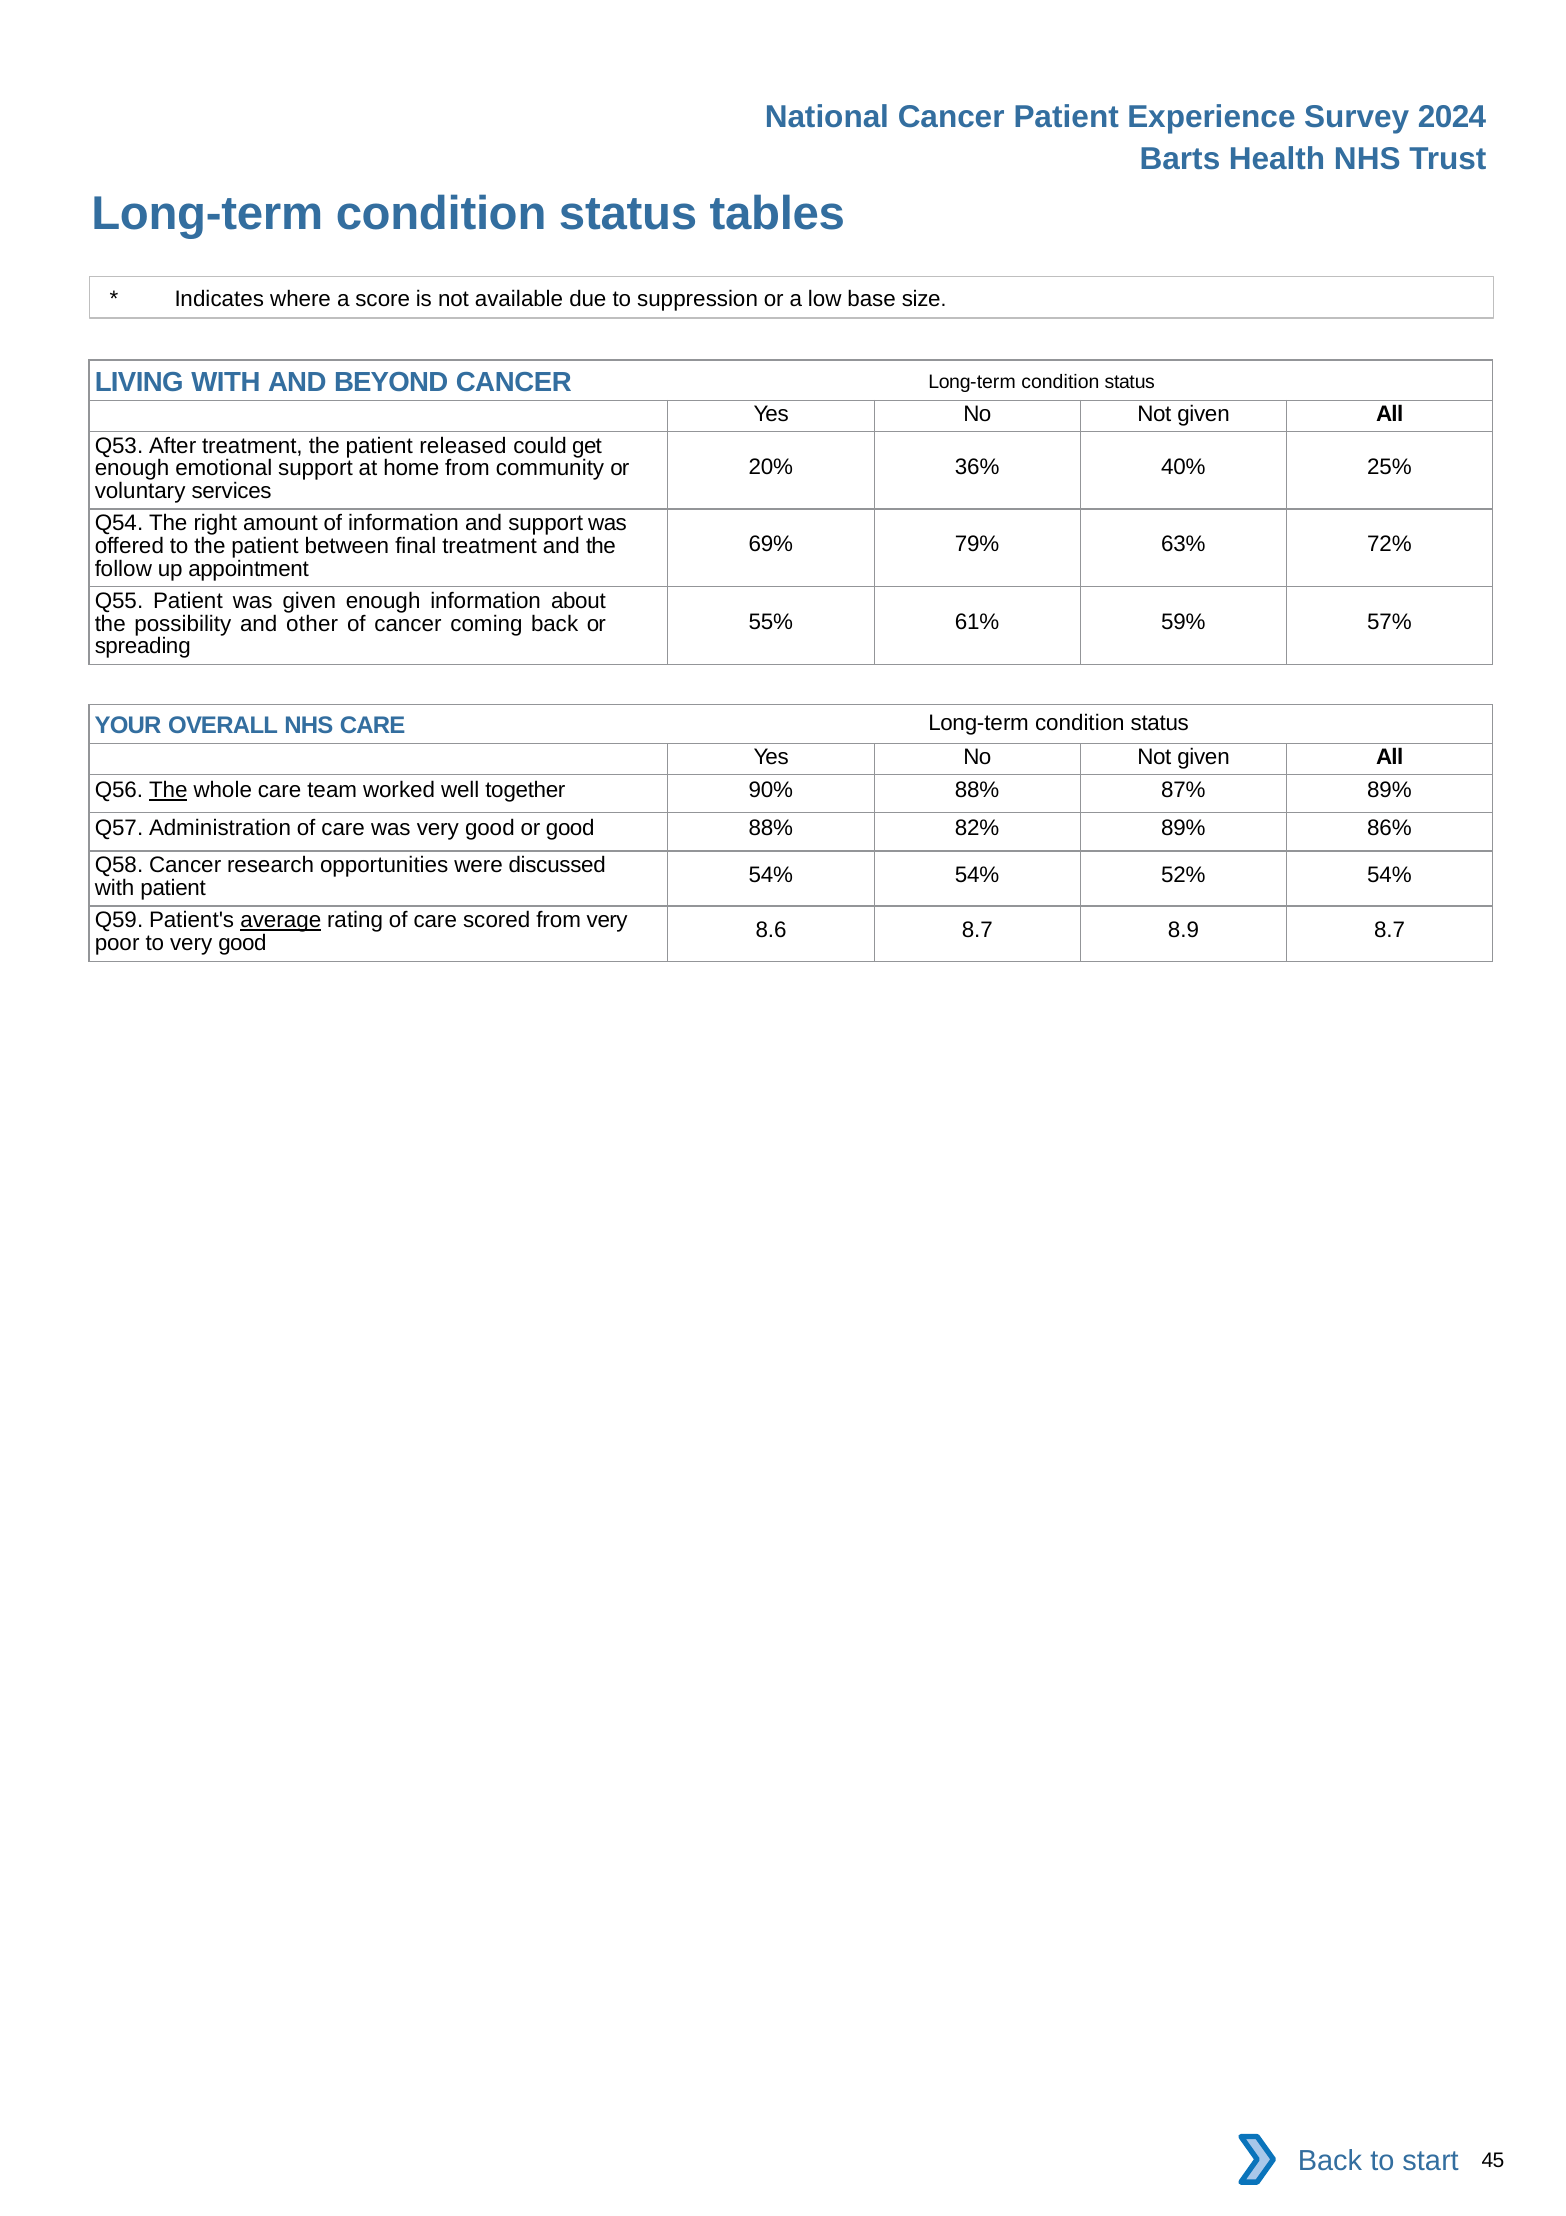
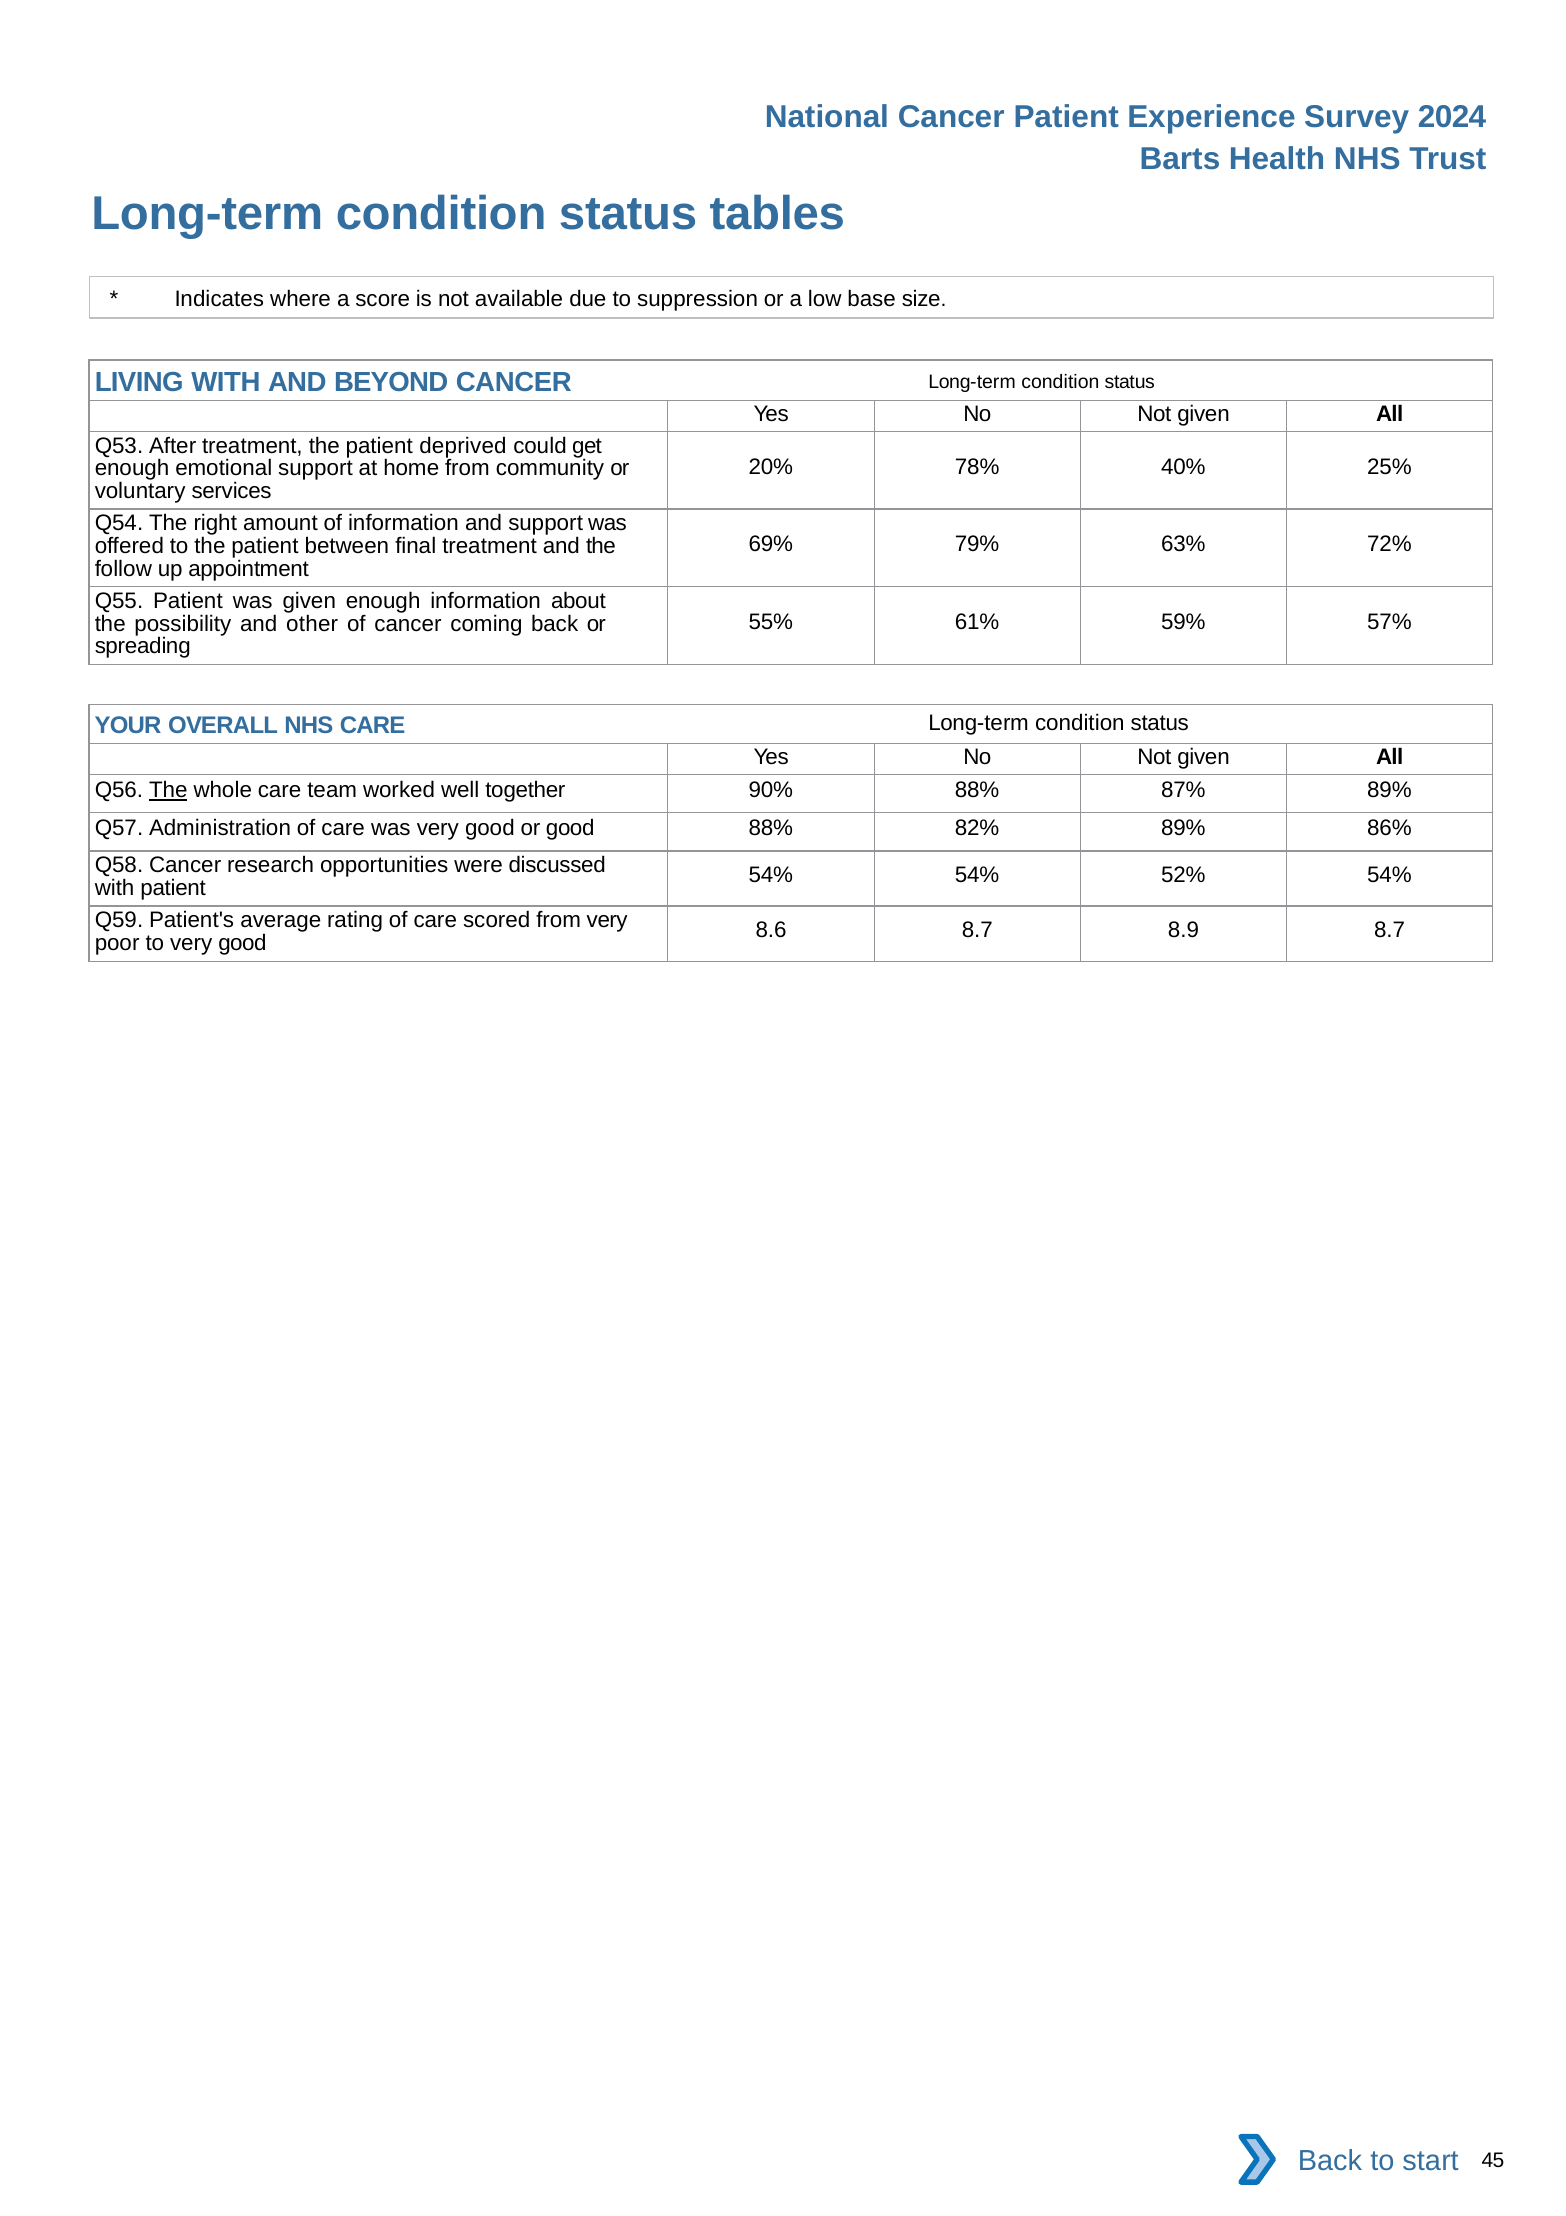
released: released -> deprived (463, 446)
36%: 36% -> 78% (977, 467)
average underline: present -> none (281, 921)
